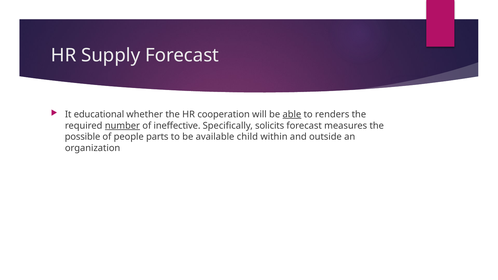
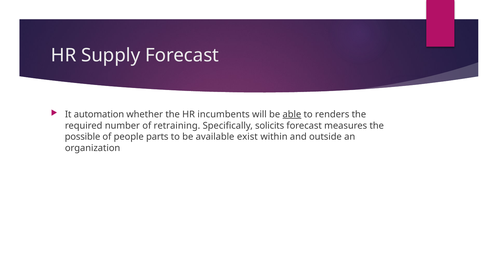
educational: educational -> automation (99, 114)
cooperation: cooperation -> incumbents (224, 114)
number underline: present -> none (122, 126)
ineffective: ineffective -> retraining (177, 126)
child: child -> exist (247, 137)
